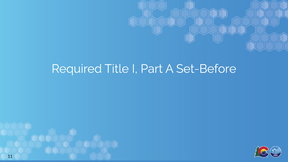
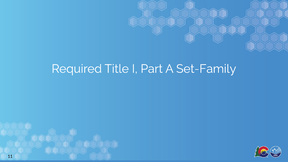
Set-Before: Set-Before -> Set-Family (206, 69)
